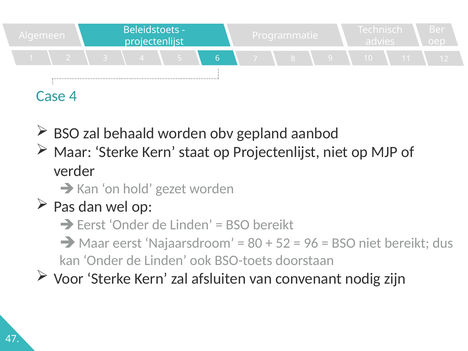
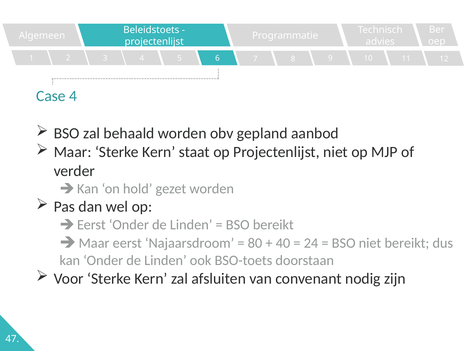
52: 52 -> 40 (283, 243)
96: 96 -> 24 (311, 243)
